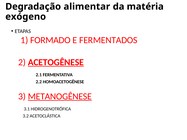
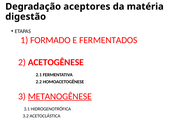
alimentar: alimentar -> aceptores (87, 7)
exógeno: exógeno -> digestão (26, 17)
ACETOGÊNESE underline: present -> none (56, 62)
